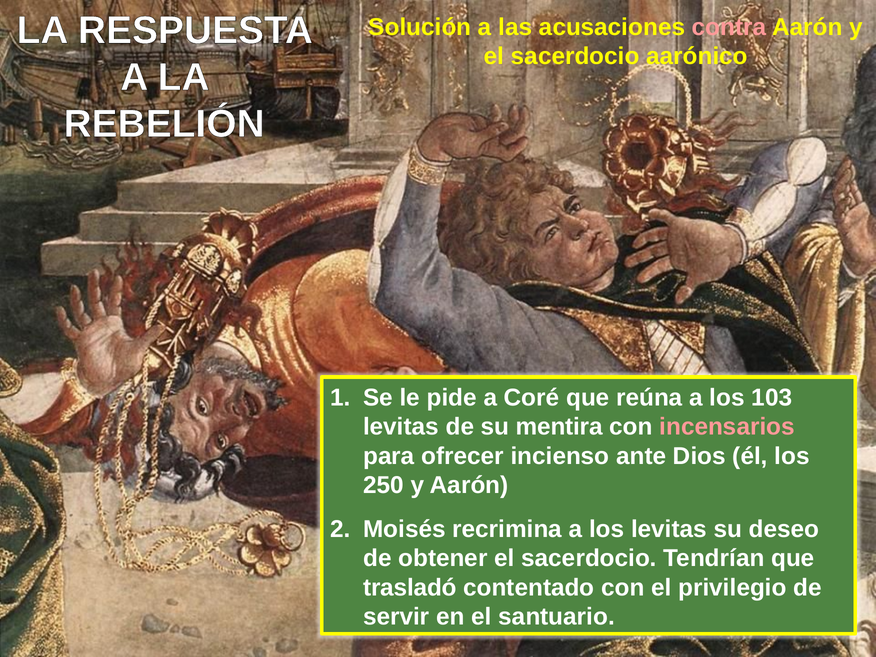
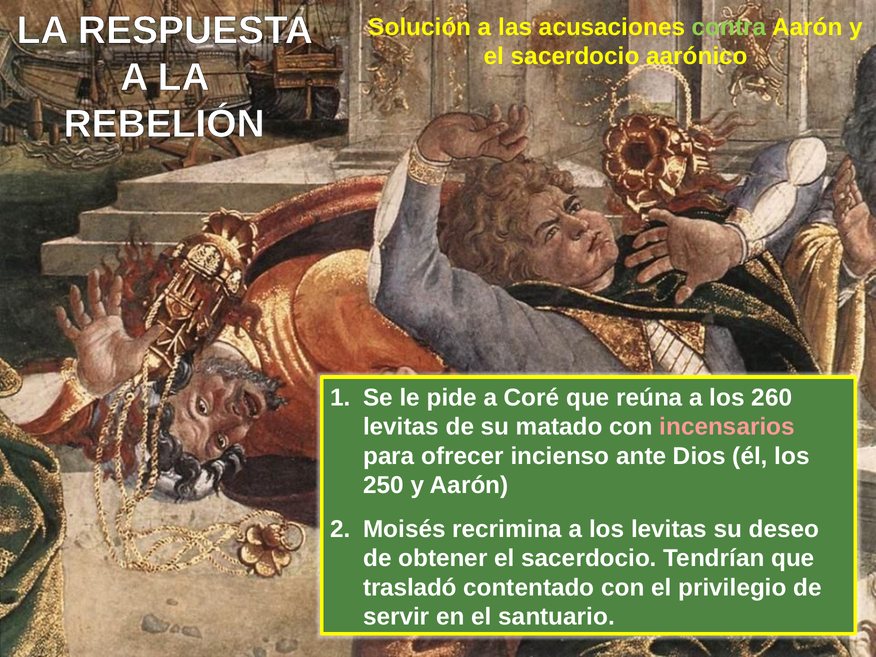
contra colour: pink -> light green (729, 27)
103: 103 -> 260 (772, 398)
mentira: mentira -> matado (559, 427)
